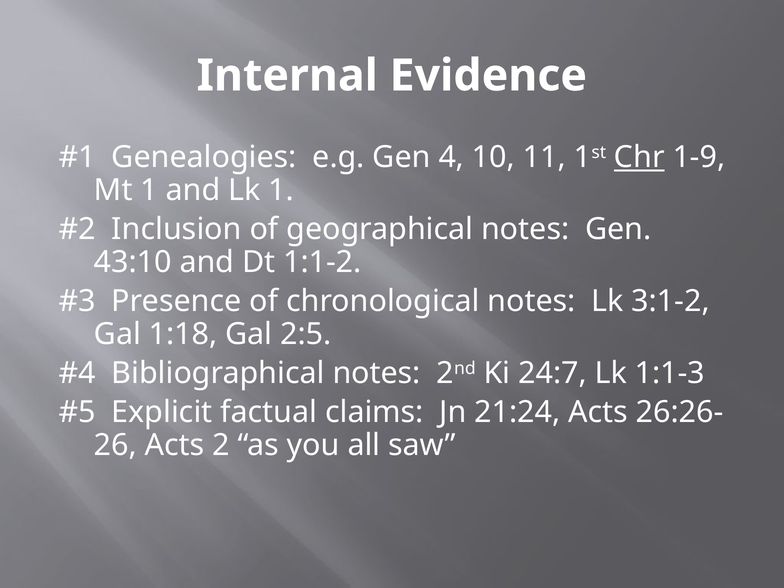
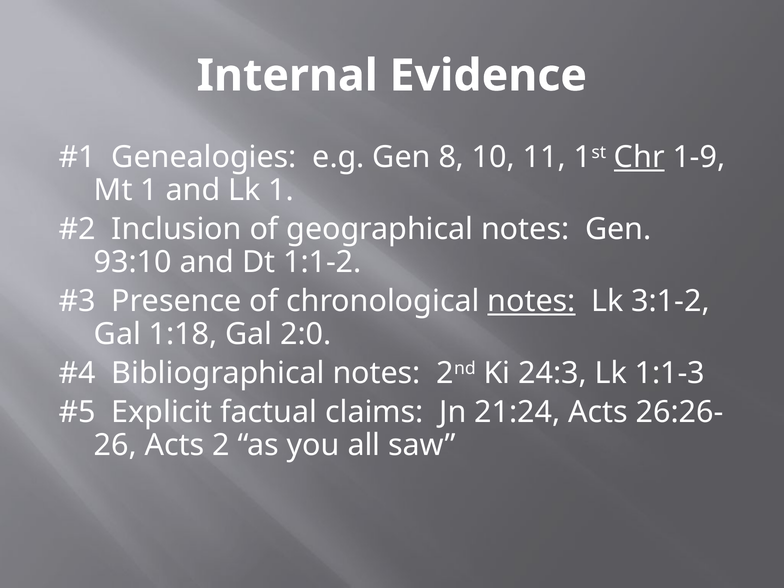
4: 4 -> 8 (451, 157)
43:10: 43:10 -> 93:10 (133, 262)
notes underline: none -> present (532, 301)
2:5: 2:5 -> 2:0 (306, 334)
24:7: 24:7 -> 24:3 (552, 373)
